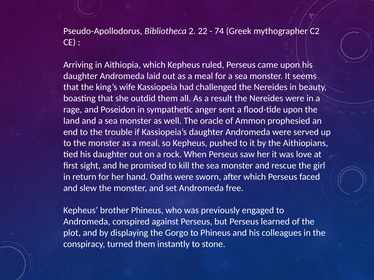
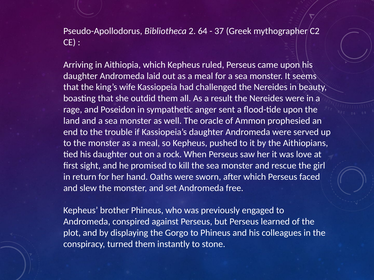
22: 22 -> 64 (203, 31)
74: 74 -> 37 (219, 31)
